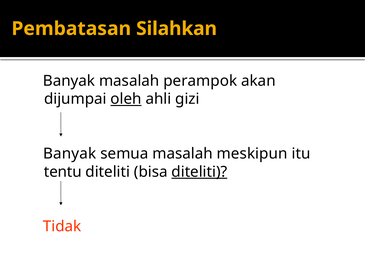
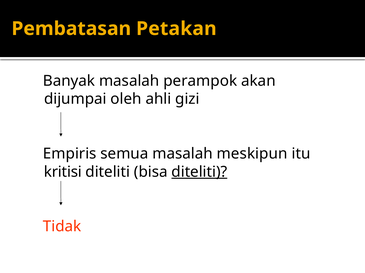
Silahkan: Silahkan -> Petakan (176, 29)
oleh underline: present -> none (126, 99)
Banyak: Banyak -> Empiris (70, 154)
tentu: tentu -> kritisi (63, 172)
